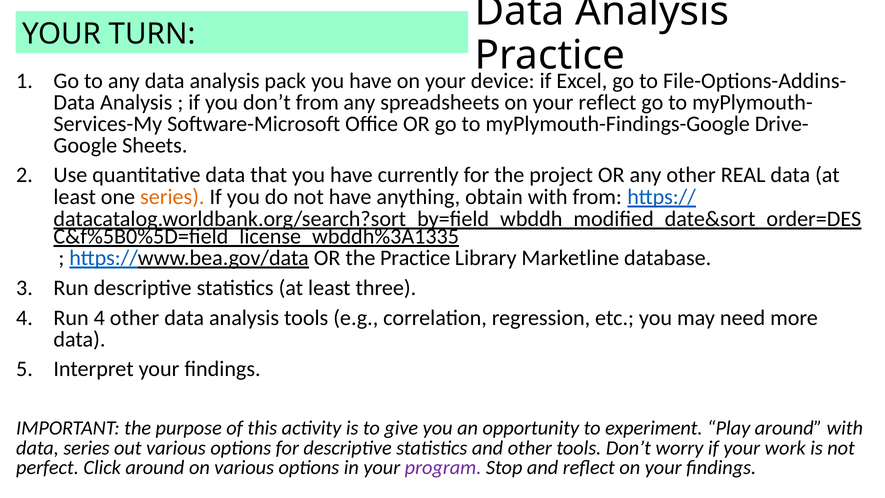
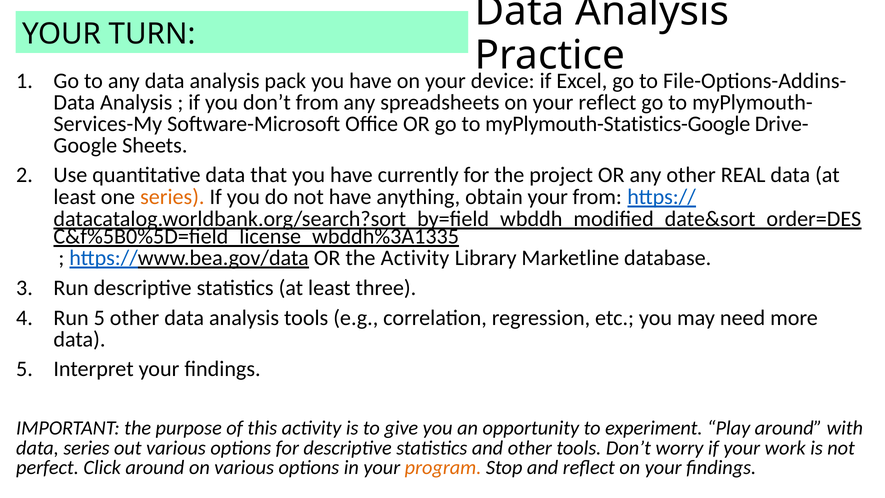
myPlymouth-Findings-Google: myPlymouth-Findings-Google -> myPlymouth-Statistics-Google (618, 124)
obtain with: with -> your (548, 197)
the Practice: Practice -> Activity (415, 258)
Run 4: 4 -> 5 (99, 318)
program colour: purple -> orange (443, 468)
